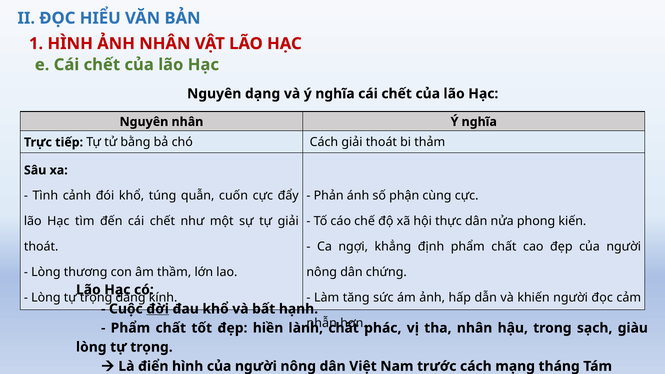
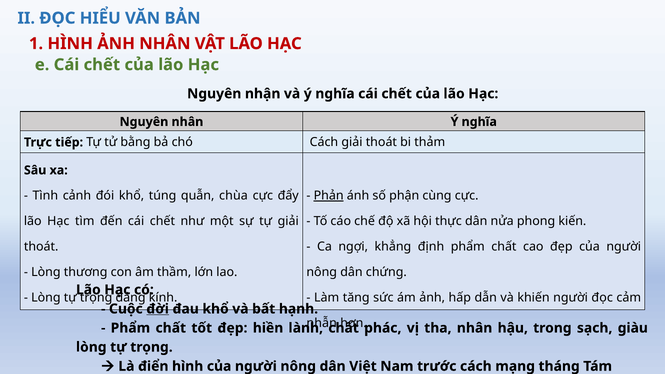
dạng: dạng -> nhận (263, 94)
cuốn: cuốn -> chùa (233, 196)
Phản underline: none -> present (329, 196)
